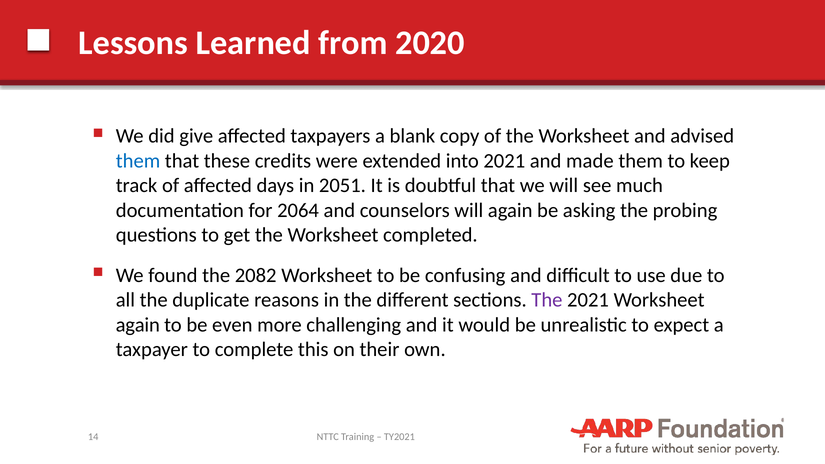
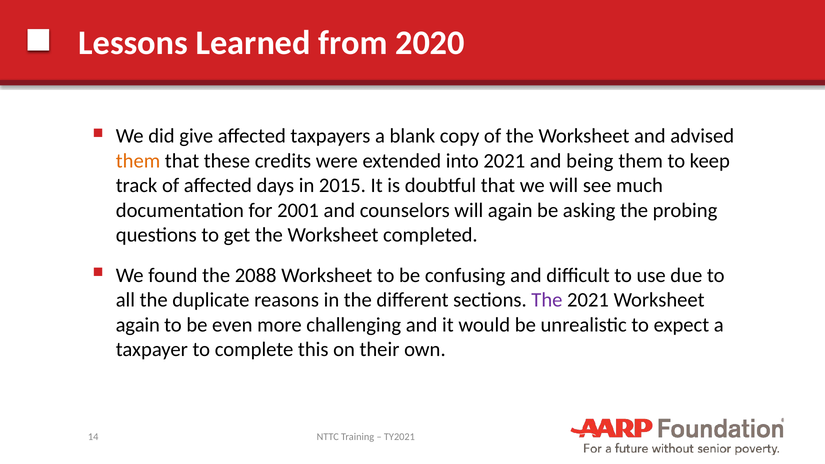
them colour: blue -> orange (138, 161)
made: made -> being (590, 161)
2051: 2051 -> 2015 (342, 186)
2064: 2064 -> 2001 (298, 210)
2082: 2082 -> 2088 (256, 275)
